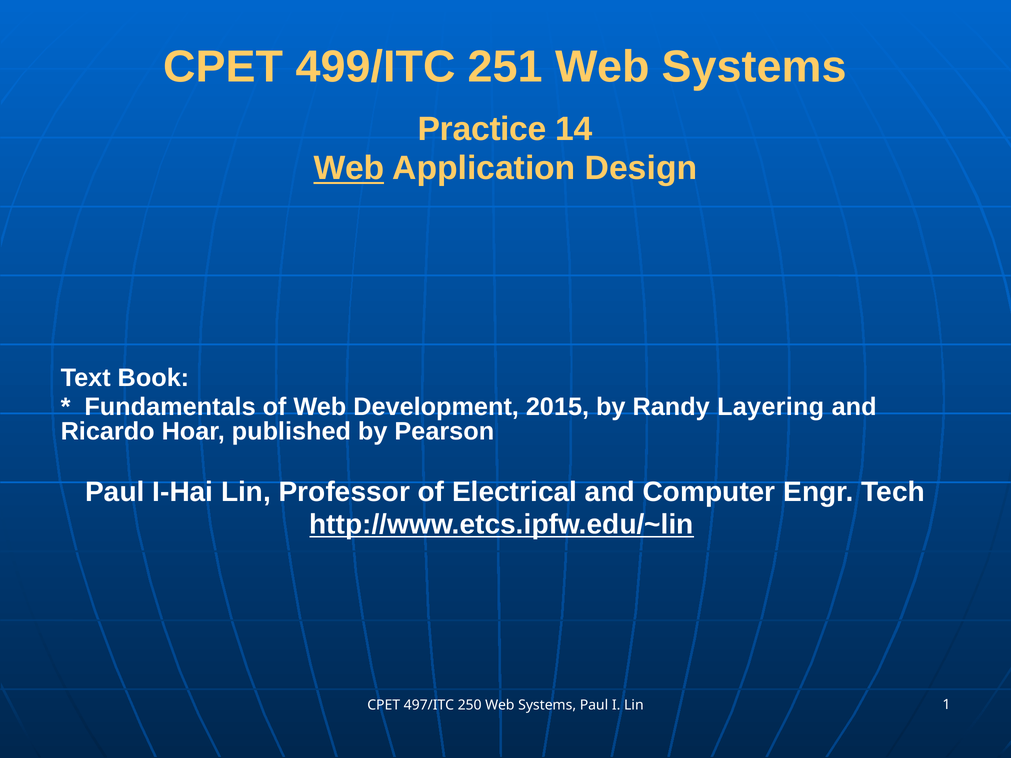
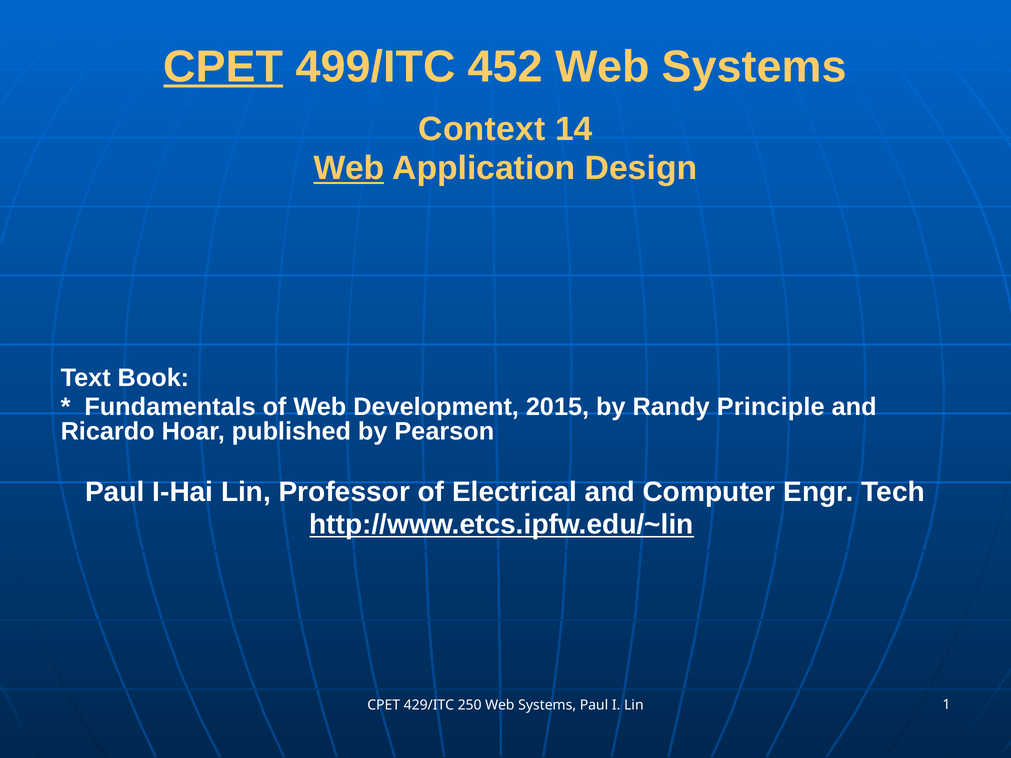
CPET underline: none -> present (223, 67)
251: 251 -> 452 (505, 67)
Practice: Practice -> Context (482, 129)
Layering: Layering -> Principle (771, 407)
497/ITC: 497/ITC -> 429/ITC (429, 705)
